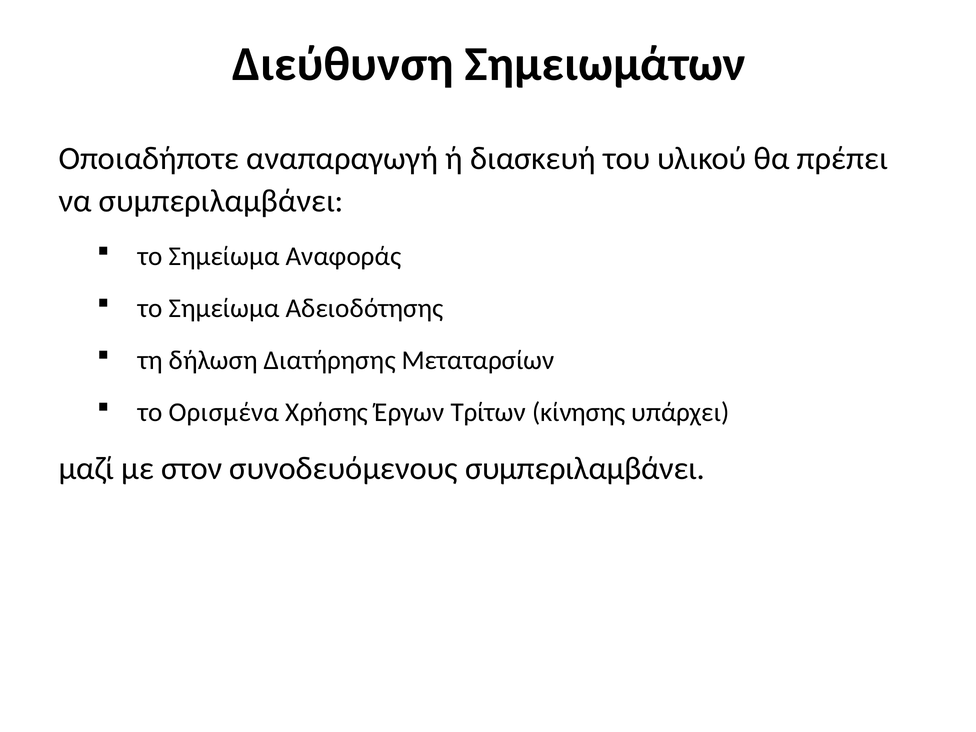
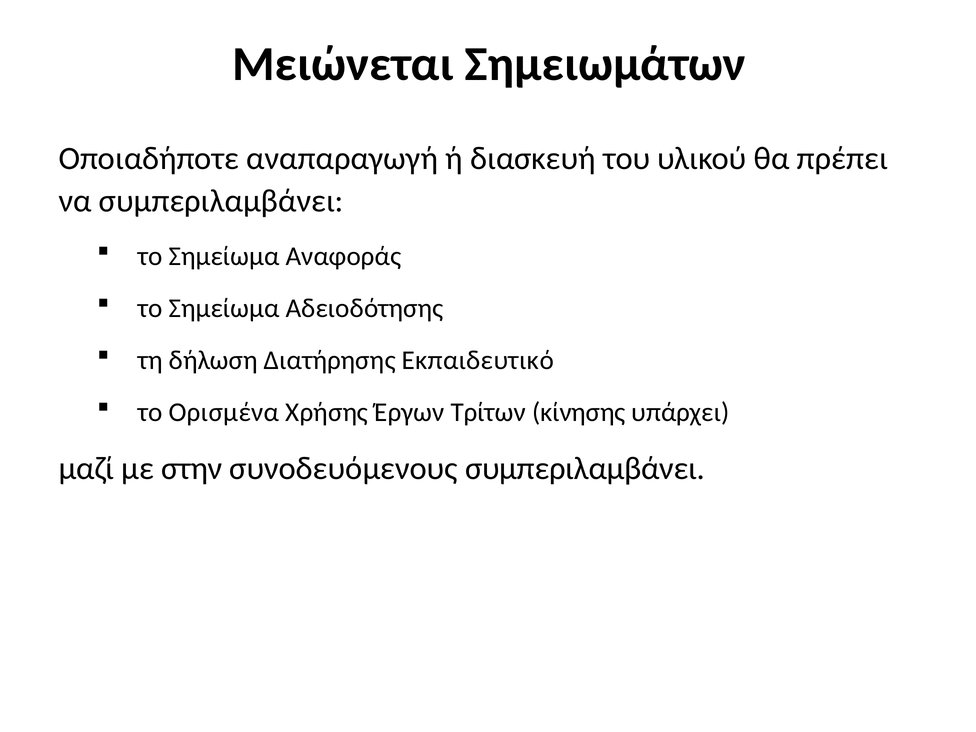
Διεύθυνση: Διεύθυνση -> Μειώνεται (343, 64)
Μεταταρσίων: Μεταταρσίων -> Εκπαιδευτικό (478, 360)
στον: στον -> στην (192, 469)
